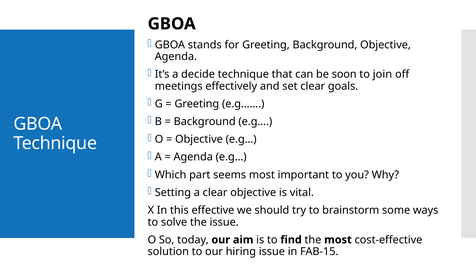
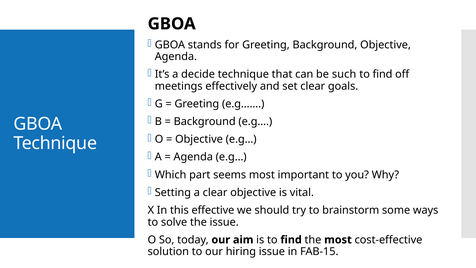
soon: soon -> such (344, 74)
join: join -> find (383, 74)
